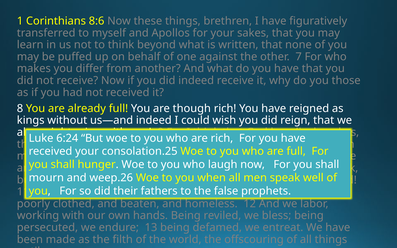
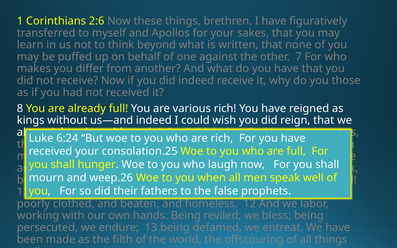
8:6: 8:6 -> 2:6 (97, 21)
though: though -> various (192, 109)
